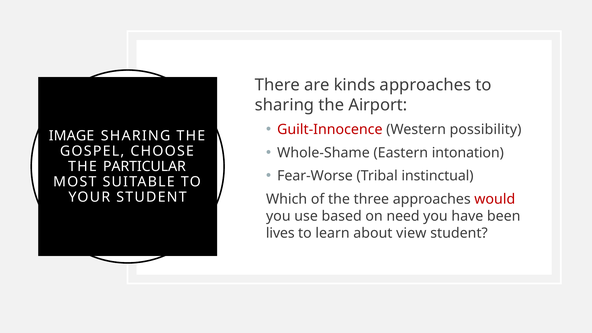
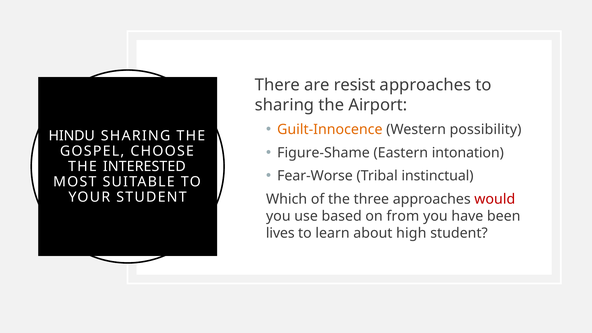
kinds: kinds -> resist (355, 85)
Guilt-Innocence colour: red -> orange (330, 130)
IMAGE: IMAGE -> HINDU (72, 136)
Whole-Shame: Whole-Shame -> Figure-Shame (323, 153)
PARTICULAR: PARTICULAR -> INTERESTED (144, 166)
need: need -> from (403, 216)
view: view -> high (411, 233)
